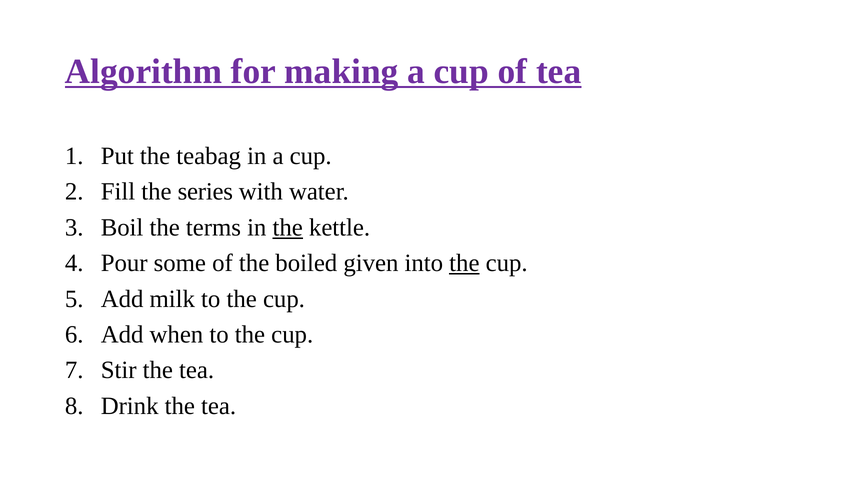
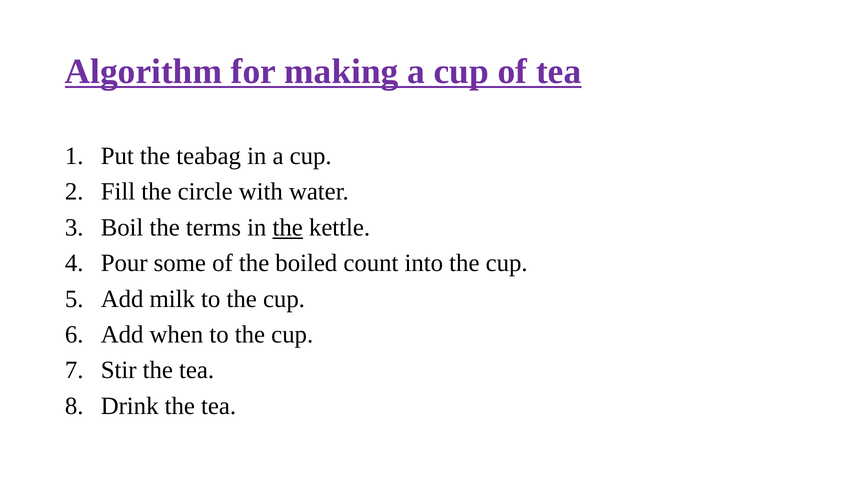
series: series -> circle (205, 192)
given: given -> count (371, 263)
the underline: present -> none (464, 263)
